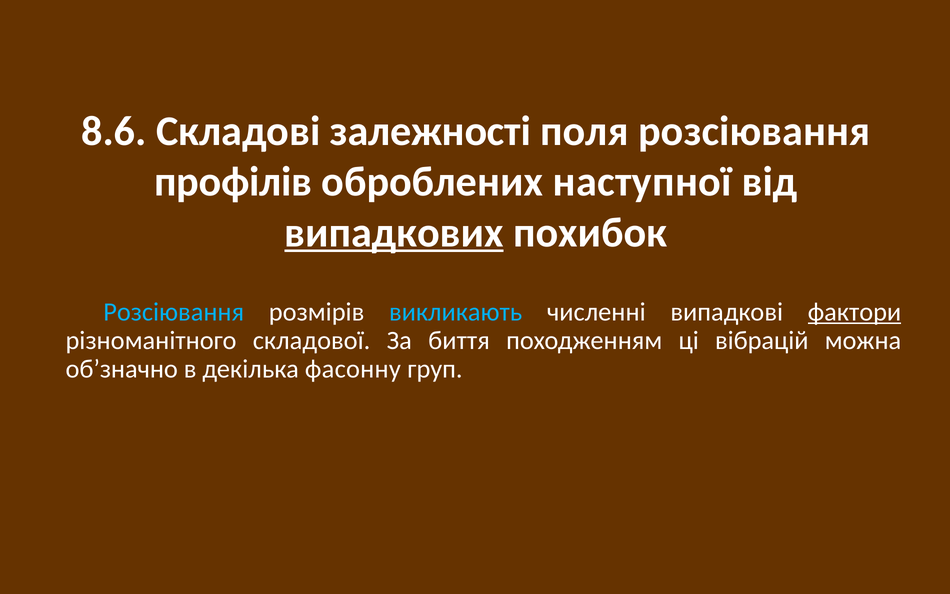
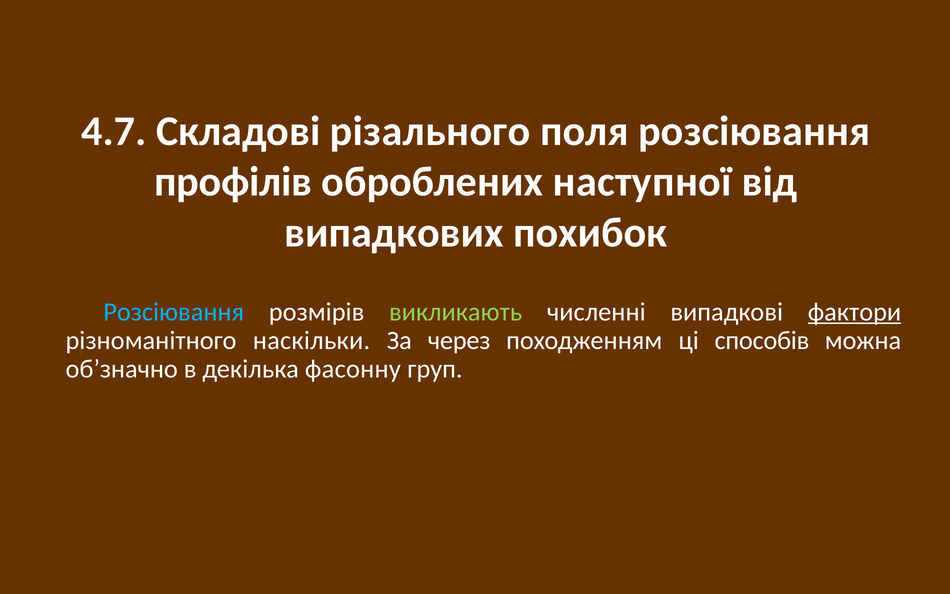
8.6: 8.6 -> 4.7 (114, 131)
залежності: залежності -> різального (430, 131)
випадкових underline: present -> none (394, 233)
викликають colour: light blue -> light green (456, 312)
складової: складової -> наскільки (311, 340)
биття: биття -> через (459, 340)
вібрацій: вібрацій -> способів (762, 340)
